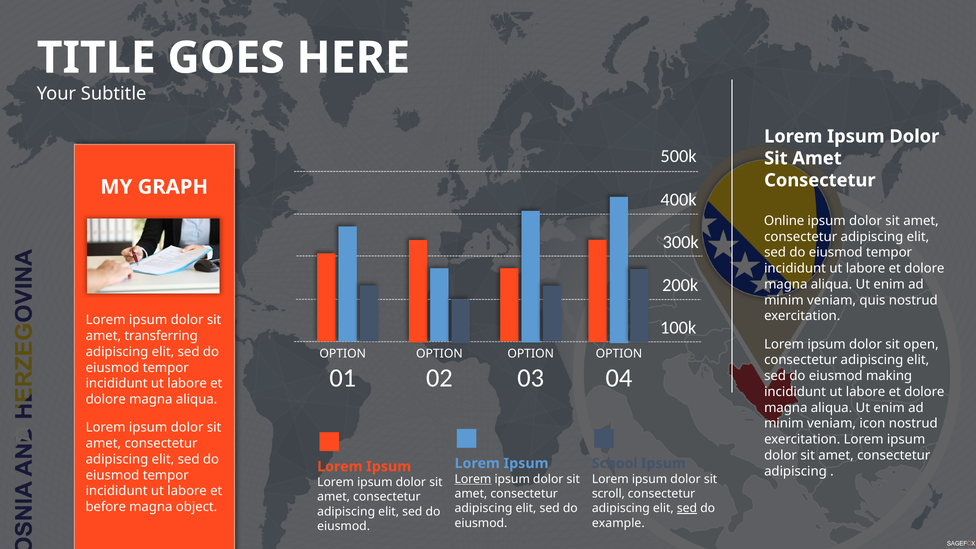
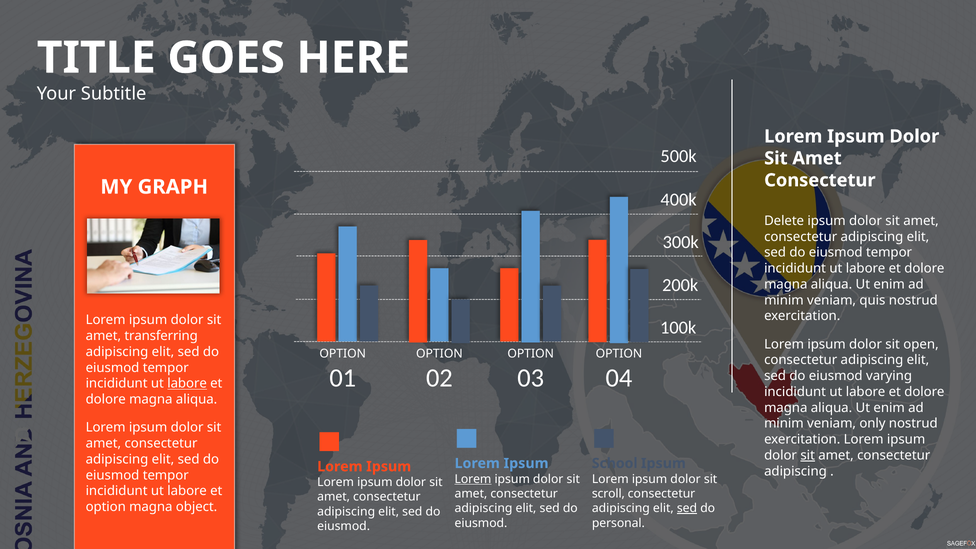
Online: Online -> Delete (784, 221)
making: making -> varying (889, 376)
labore underline: none -> present (187, 384)
icon: icon -> only (872, 424)
sit underline: none -> present (808, 455)
before: before -> option (106, 507)
example: example -> personal (618, 523)
